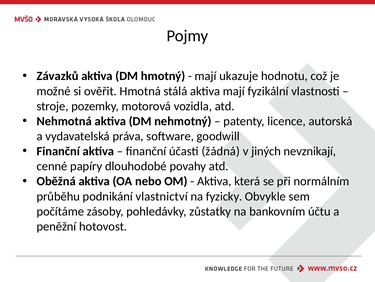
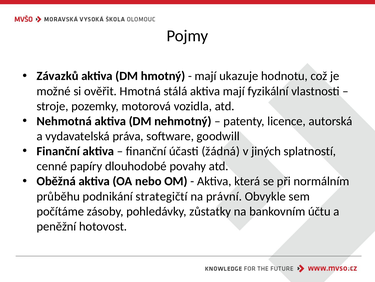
nevznikají: nevznikají -> splatností (310, 151)
vlastnictví: vlastnictví -> strategičtí (162, 196)
fyzicky: fyzicky -> právní (224, 196)
